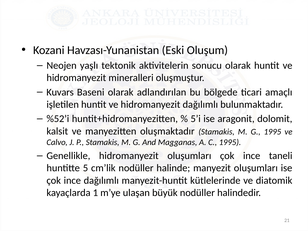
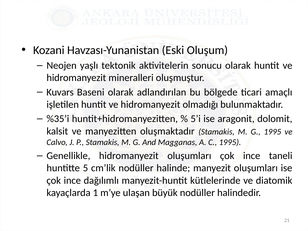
hidromanyezit dağılımlı: dağılımlı -> olmadığı (200, 104)
%52’i: %52’i -> %35’i (58, 119)
